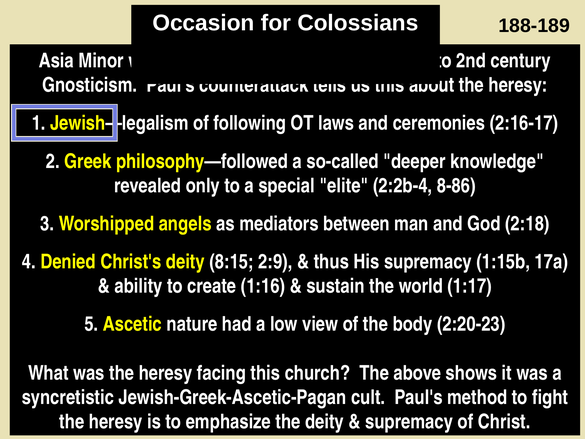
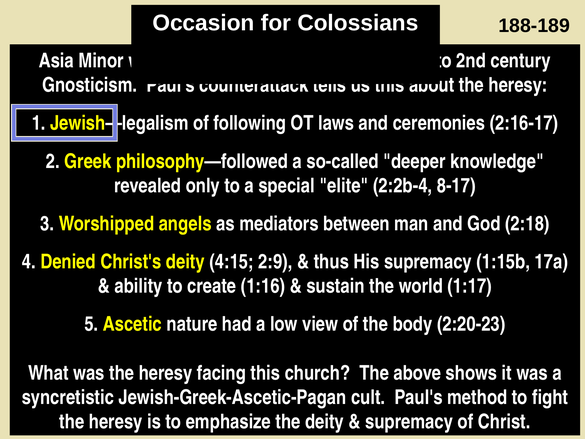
8-86: 8-86 -> 8-17 (456, 186)
8:15: 8:15 -> 4:15 (232, 262)
